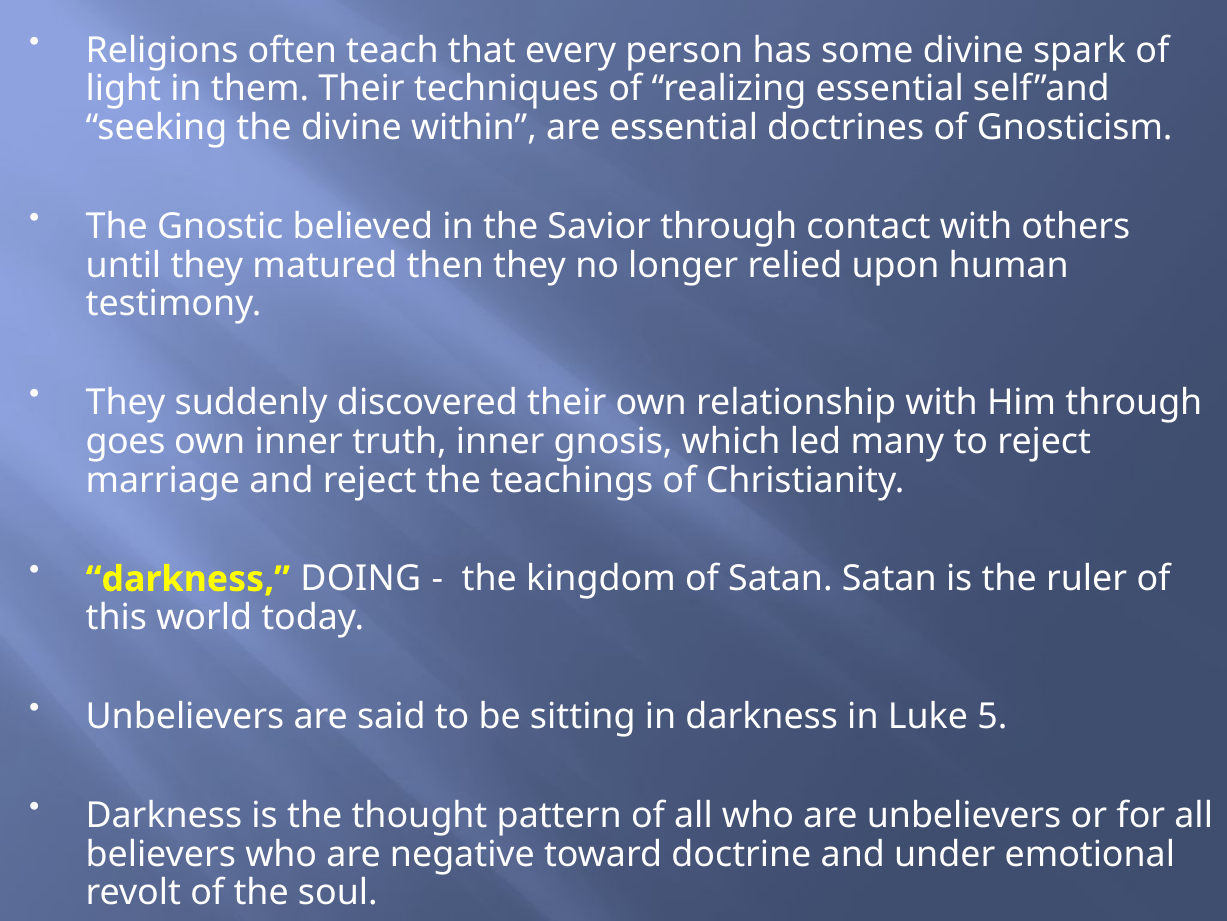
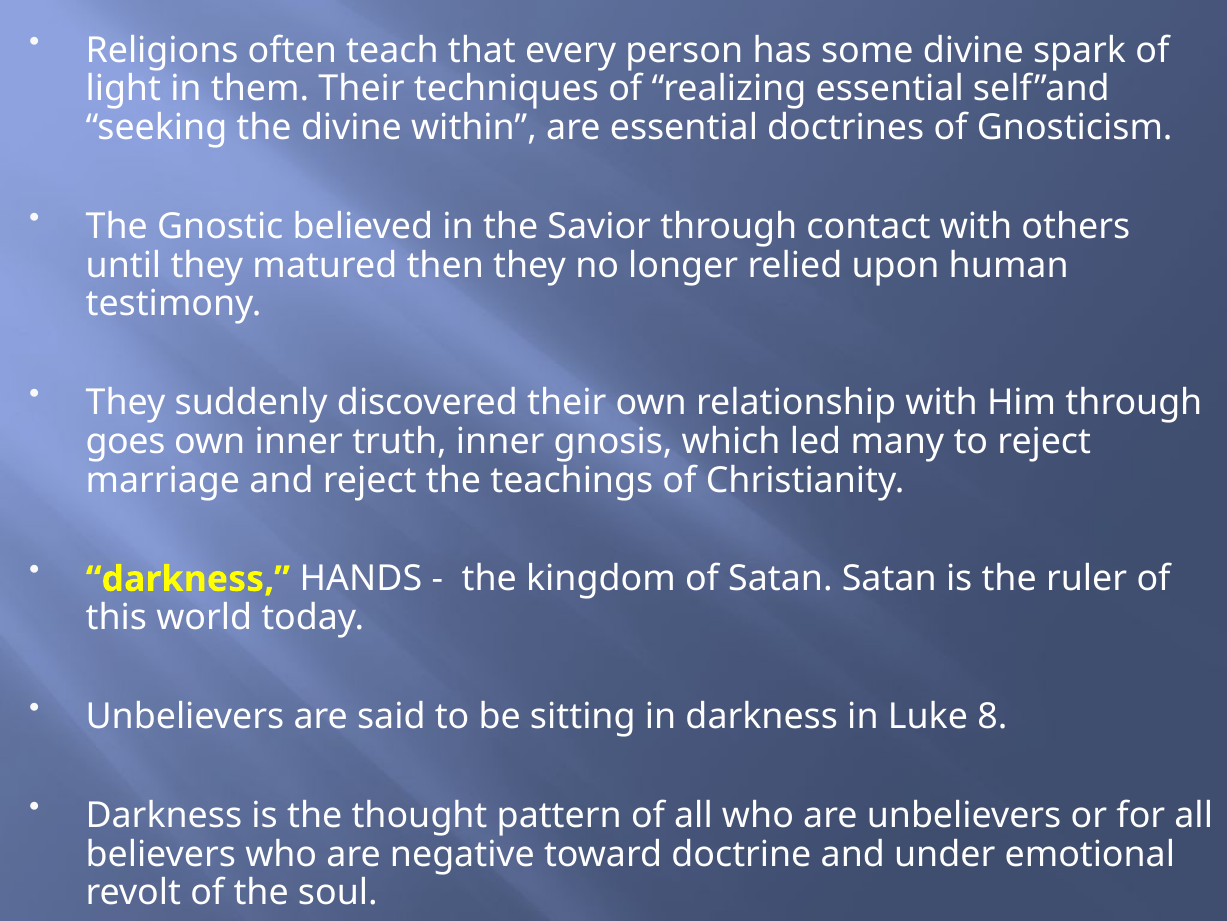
DOING: DOING -> HANDS (361, 579)
5: 5 -> 8 (992, 716)
